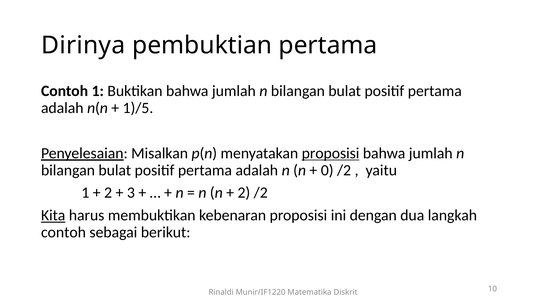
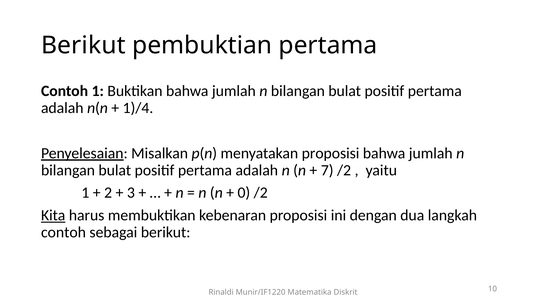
Dirinya: Dirinya -> Berikut (83, 45)
1)/5: 1)/5 -> 1)/4 (138, 108)
proposisi underline: present -> none (331, 153)
0: 0 -> 7 (327, 170)
2: 2 -> 0 (244, 193)
